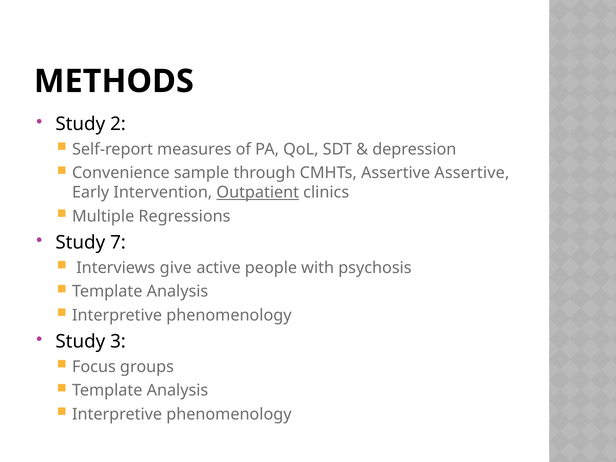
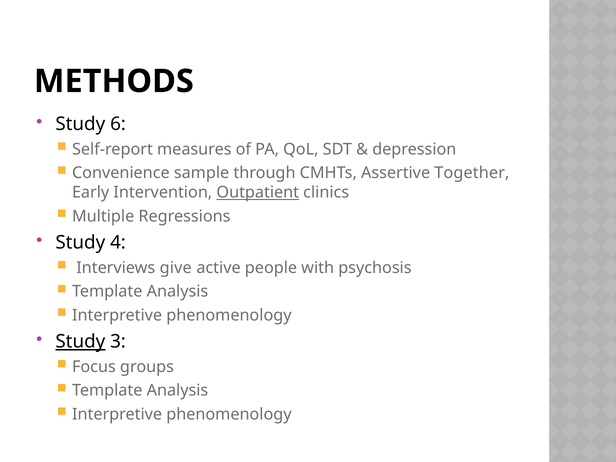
2: 2 -> 6 (118, 124)
Assertive Assertive: Assertive -> Together (472, 173)
7: 7 -> 4 (118, 243)
Study underline: none -> present (80, 342)
